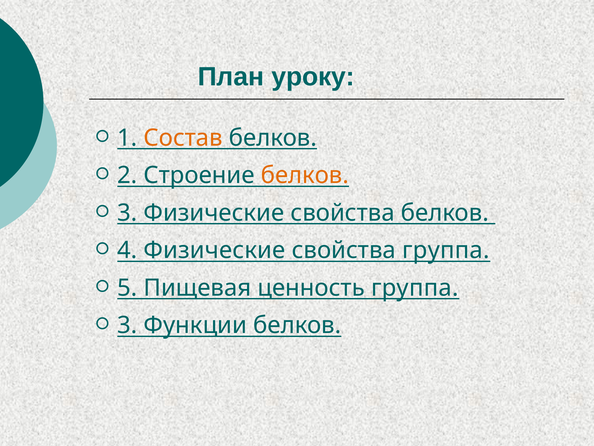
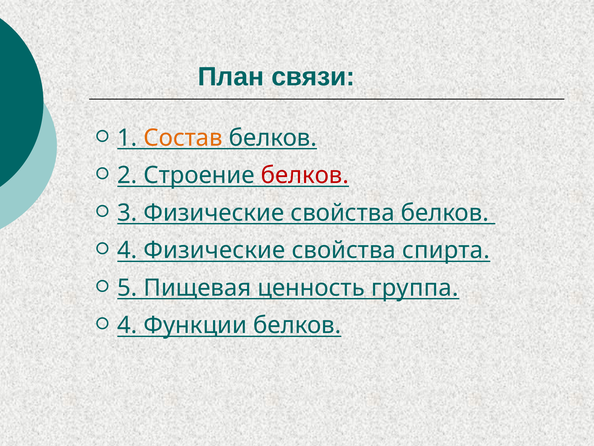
уроку: уроку -> связи (313, 77)
белков colour: orange -> red (305, 175)
свойства группа: группа -> спирта (446, 250)
3: 3 -> 4 (127, 325)
